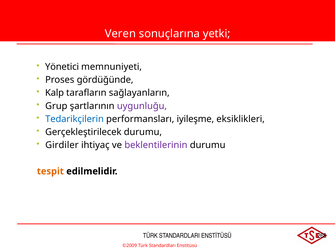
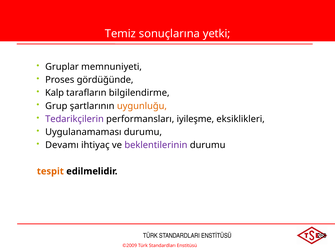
Veren: Veren -> Temiz (120, 34)
Yönetici: Yönetici -> Gruplar (62, 67)
sağlayanların: sağlayanların -> bilgilendirme (139, 93)
uygunluğu colour: purple -> orange (142, 106)
Tedarikçilerin colour: blue -> purple (74, 119)
Gerçekleştirilecek: Gerçekleştirilecek -> Uygulanamaması (83, 132)
Girdiler: Girdiler -> Devamı (62, 145)
